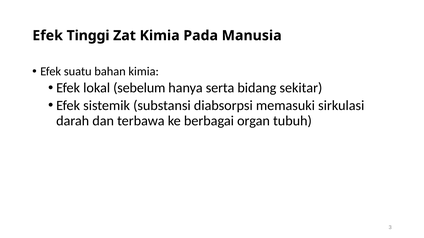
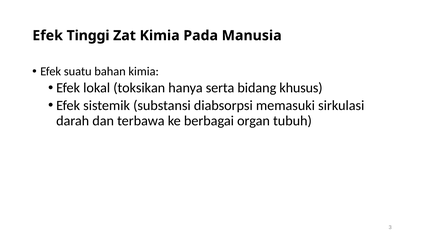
sebelum: sebelum -> toksikan (139, 88)
sekitar: sekitar -> khusus (301, 88)
